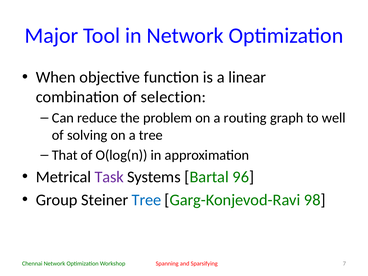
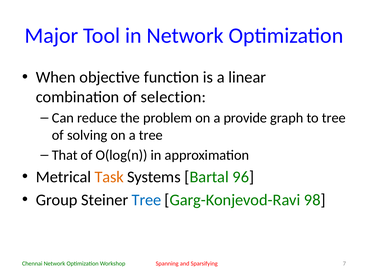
routing: routing -> provide (245, 118)
to well: well -> tree (334, 118)
Task colour: purple -> orange (109, 177)
